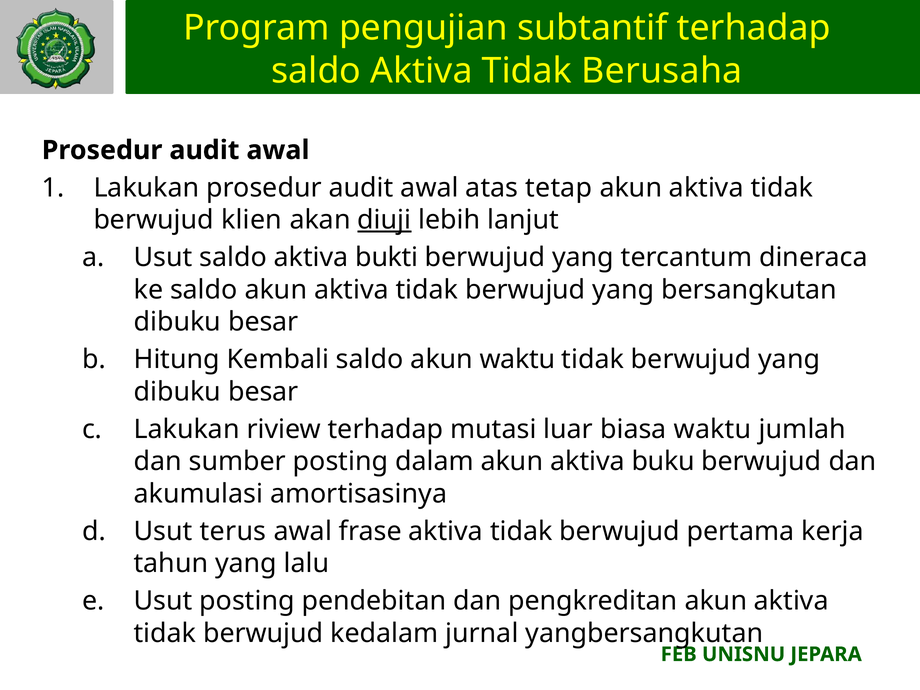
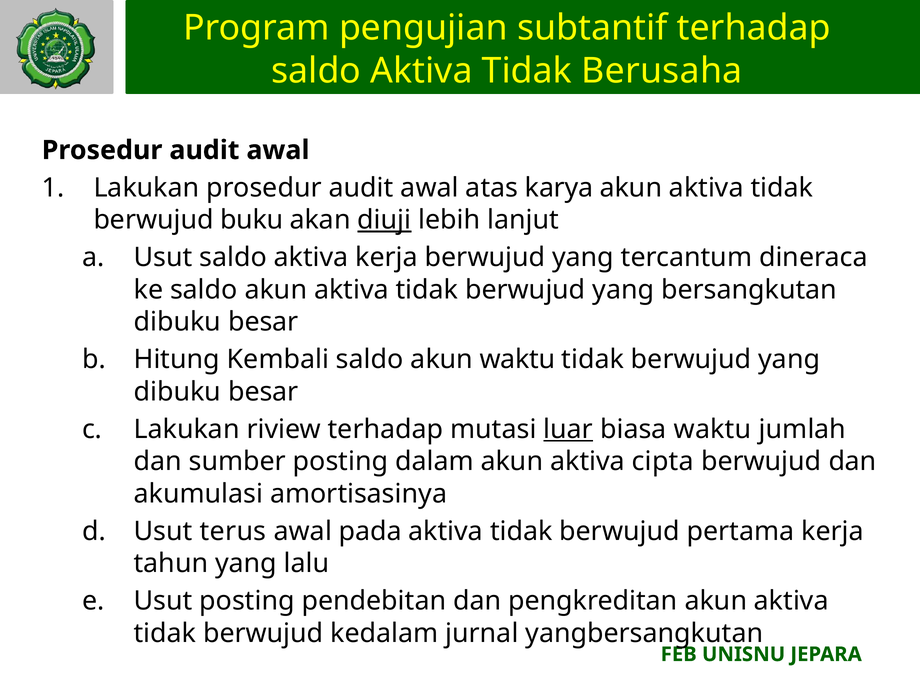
tetap: tetap -> karya (559, 188)
klien: klien -> buku (252, 220)
aktiva bukti: bukti -> kerja (387, 258)
luar underline: none -> present (568, 429)
buku: buku -> cipta (663, 461)
frase: frase -> pada (370, 531)
